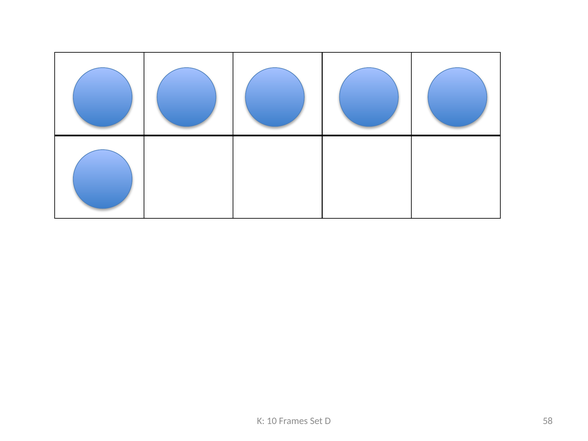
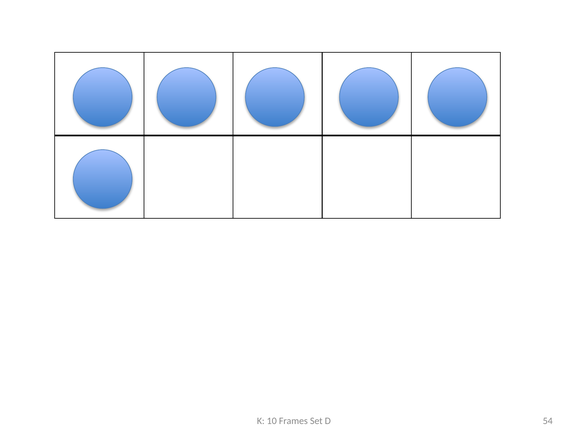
58: 58 -> 54 (548, 421)
